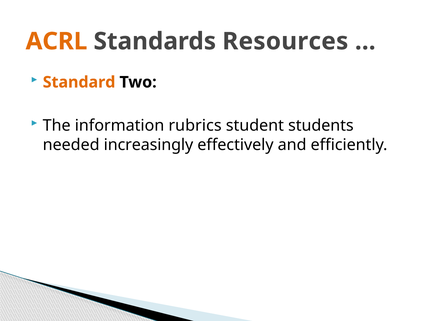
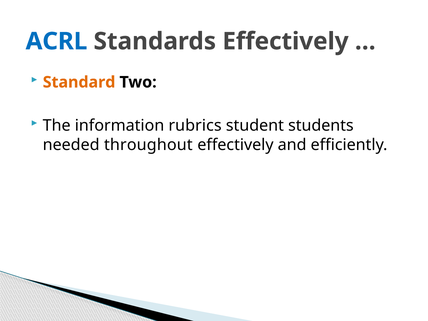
ACRL colour: orange -> blue (56, 41)
Standards Resources: Resources -> Effectively (285, 41)
increasingly: increasingly -> throughout (148, 145)
